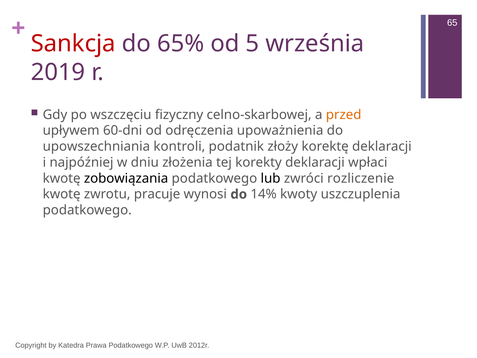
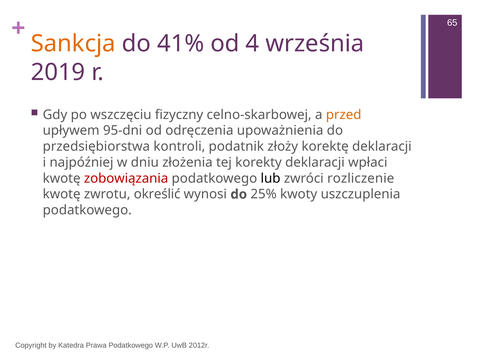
Sankcja colour: red -> orange (73, 44)
65%: 65% -> 41% (181, 44)
5: 5 -> 4 (252, 44)
60-dni: 60-dni -> 95-dni (123, 131)
upowszechniania: upowszechniania -> przedsiębiorstwa (96, 146)
zobowiązania colour: black -> red (126, 178)
pracuje: pracuje -> określić (157, 194)
14%: 14% -> 25% (264, 194)
